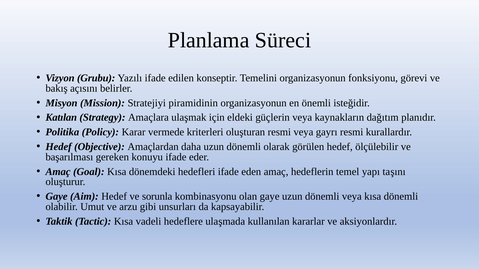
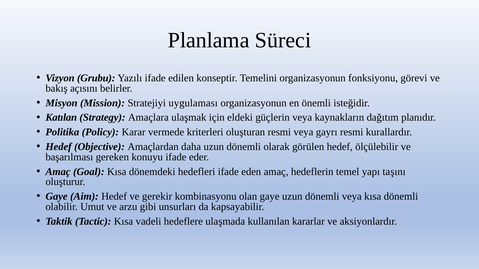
piramidinin: piramidinin -> uygulaması (193, 103)
sorunla: sorunla -> gerekir (157, 197)
